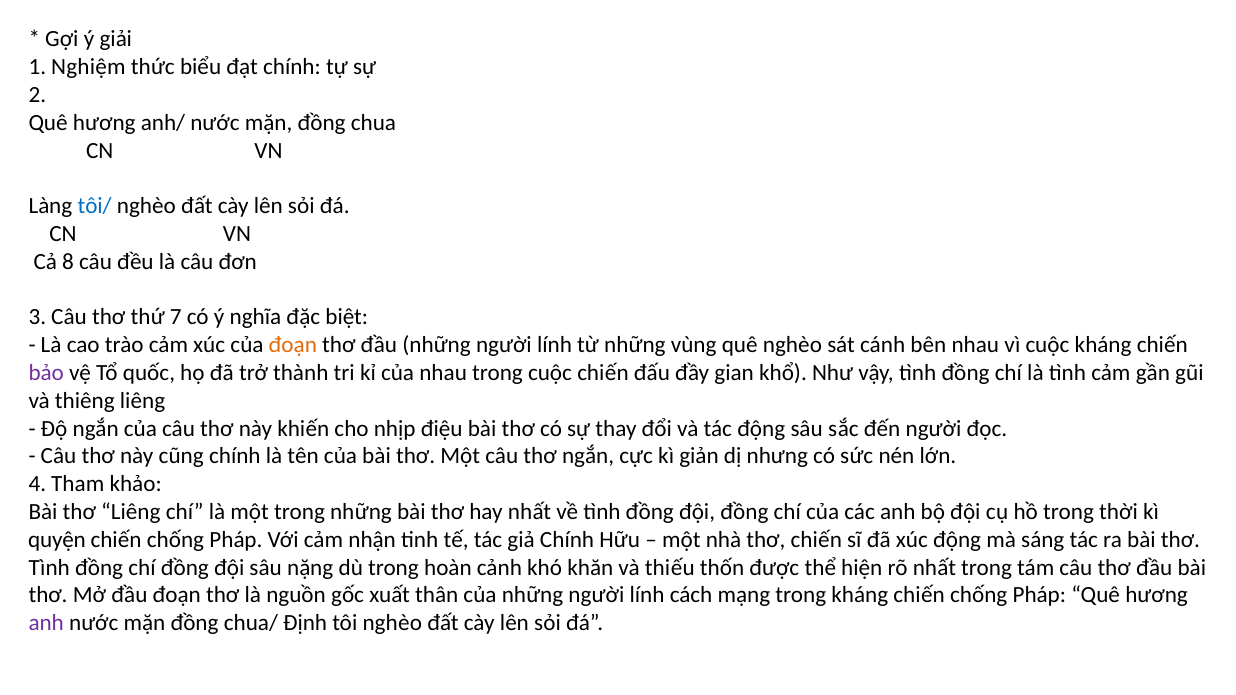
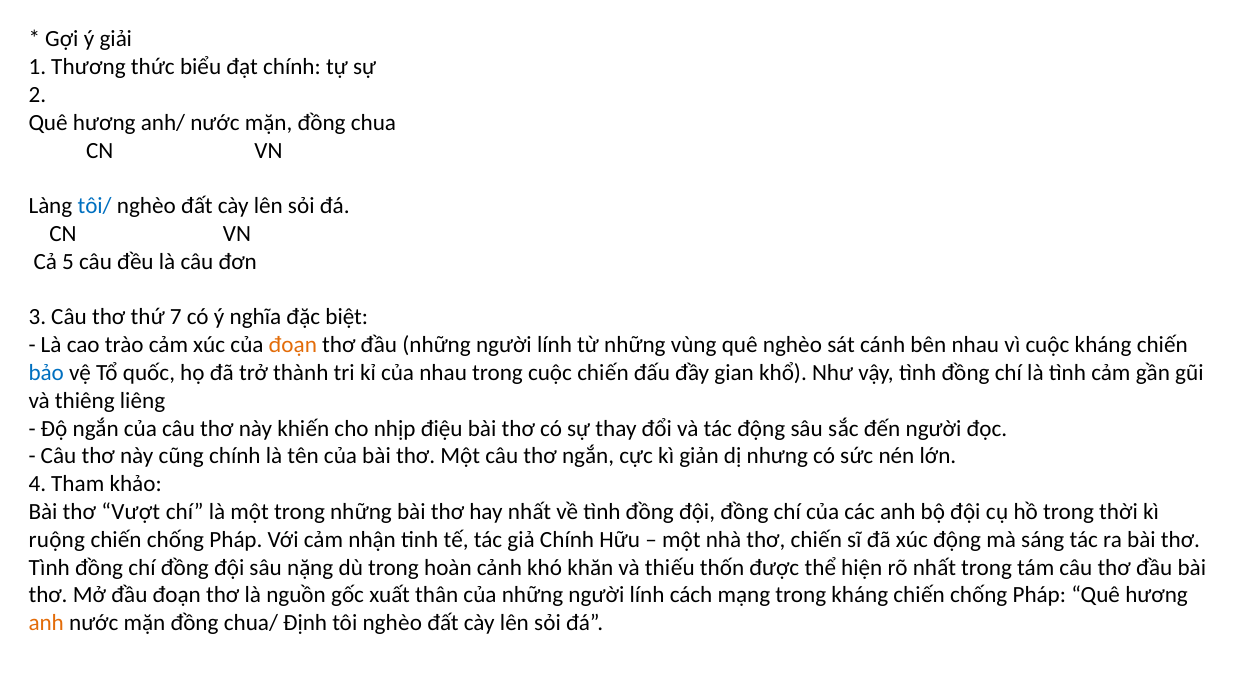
Nghiệm: Nghiệm -> Thương (88, 67)
8: 8 -> 5 (68, 262)
bảo colour: purple -> blue (46, 373)
thơ Liêng: Liêng -> Vượt (131, 512)
quyện: quyện -> ruộng (57, 540)
anh colour: purple -> orange (46, 623)
